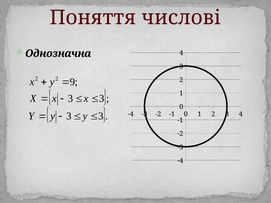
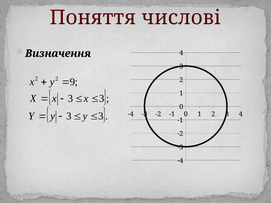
Однозначна: Однозначна -> Визначення (58, 54)
